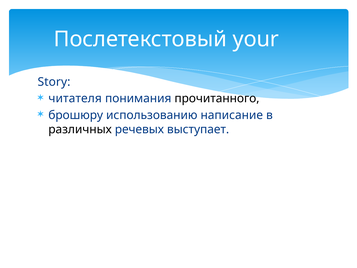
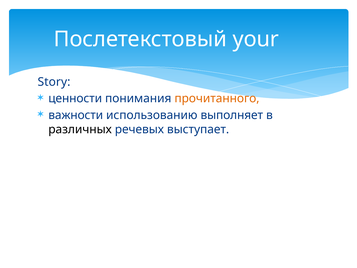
читателя: читателя -> ценности (75, 98)
прочитанного colour: black -> orange (217, 98)
брошюру: брошюру -> важности (76, 115)
написание: написание -> выполняет (232, 115)
